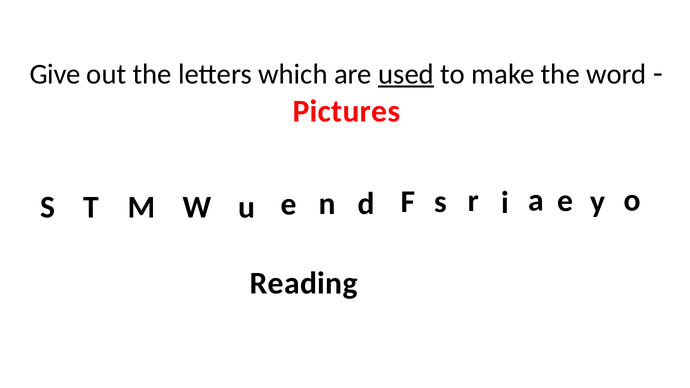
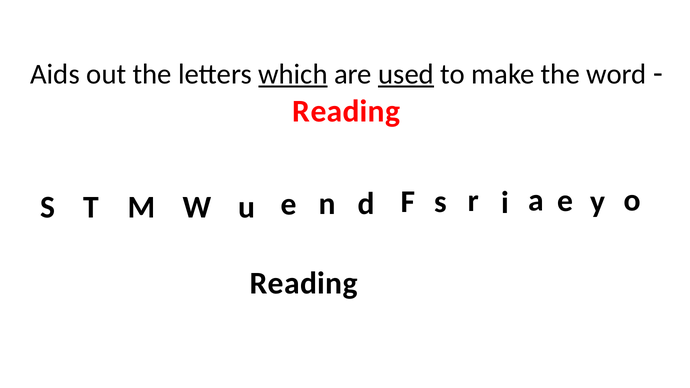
Give: Give -> Aids (55, 74)
which underline: none -> present (293, 74)
Pictures: Pictures -> Reading (346, 111)
